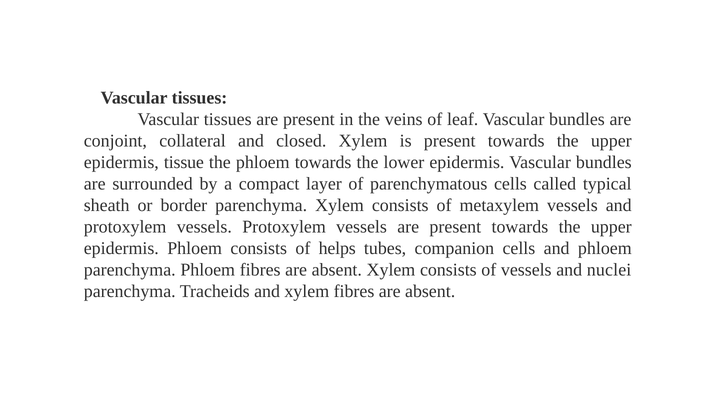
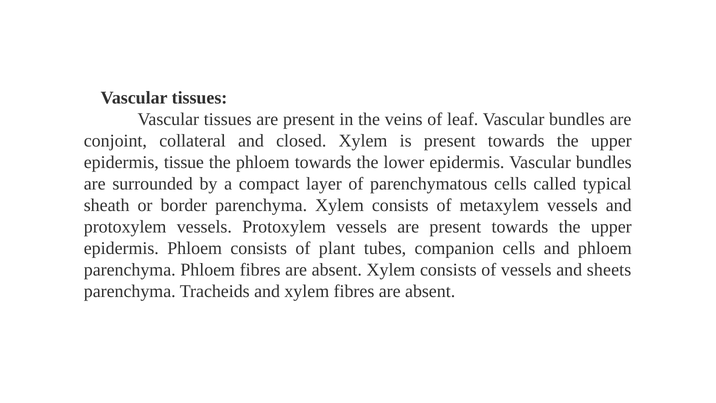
helps: helps -> plant (337, 248)
nuclei: nuclei -> sheets (609, 270)
